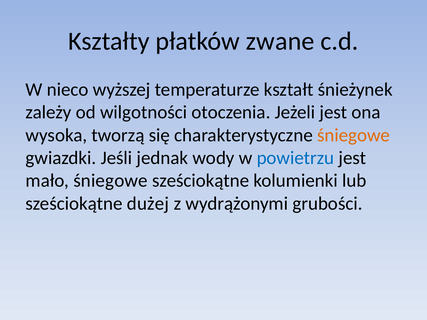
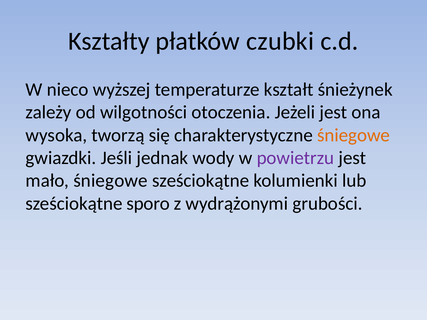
zwane: zwane -> czubki (280, 41)
powietrzu colour: blue -> purple (295, 158)
dużej: dużej -> sporo (148, 204)
